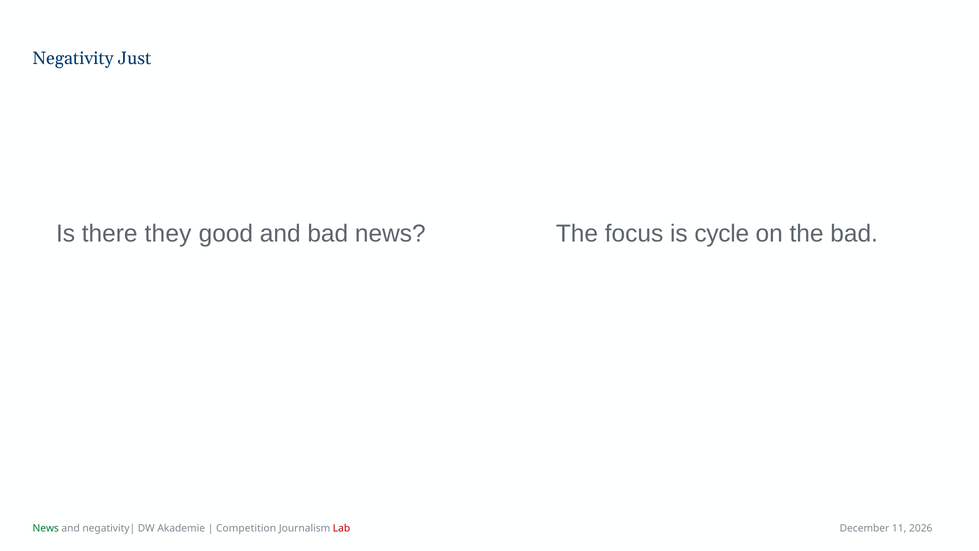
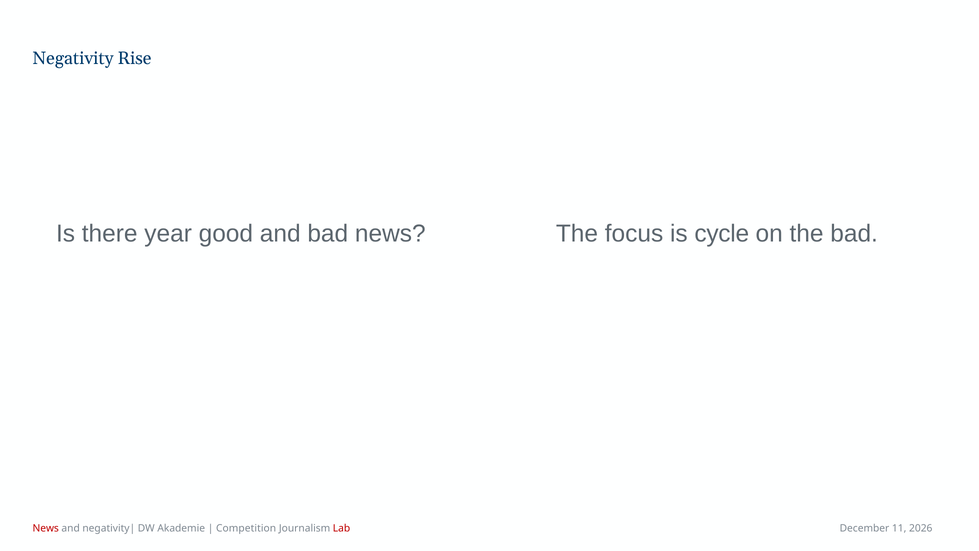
Just: Just -> Rise (135, 58)
they: they -> year (168, 234)
News colour: green -> red (46, 528)
